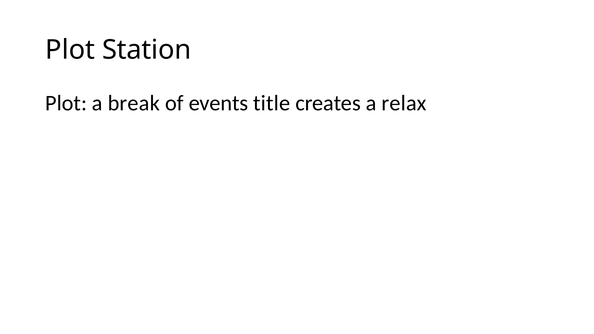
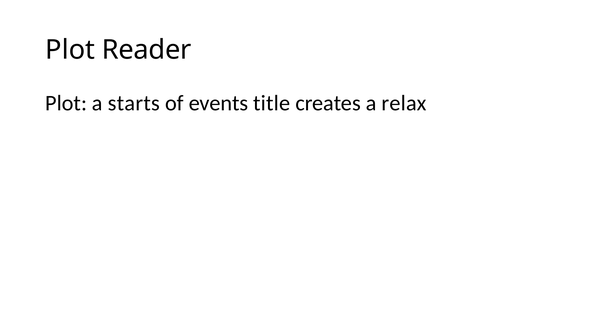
Station: Station -> Reader (147, 50)
break: break -> starts (134, 103)
